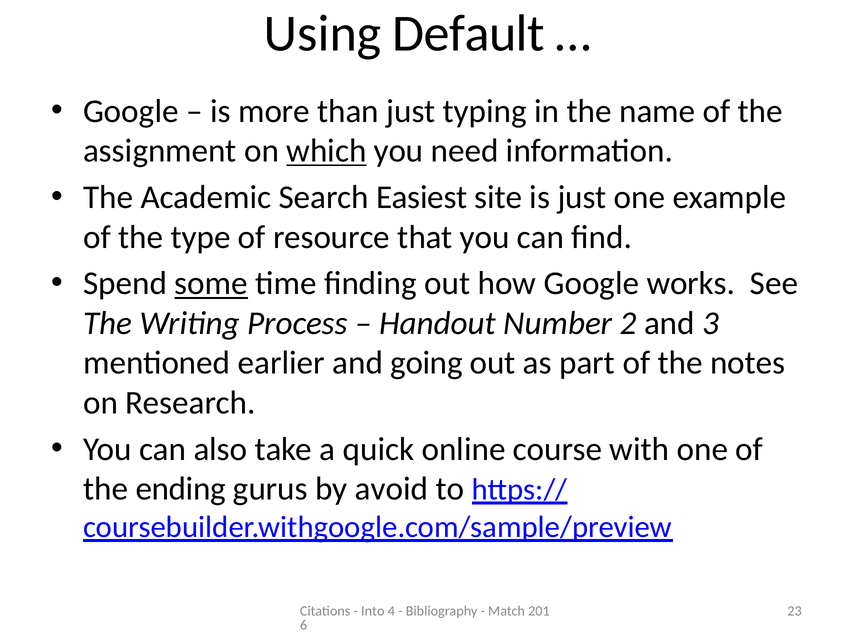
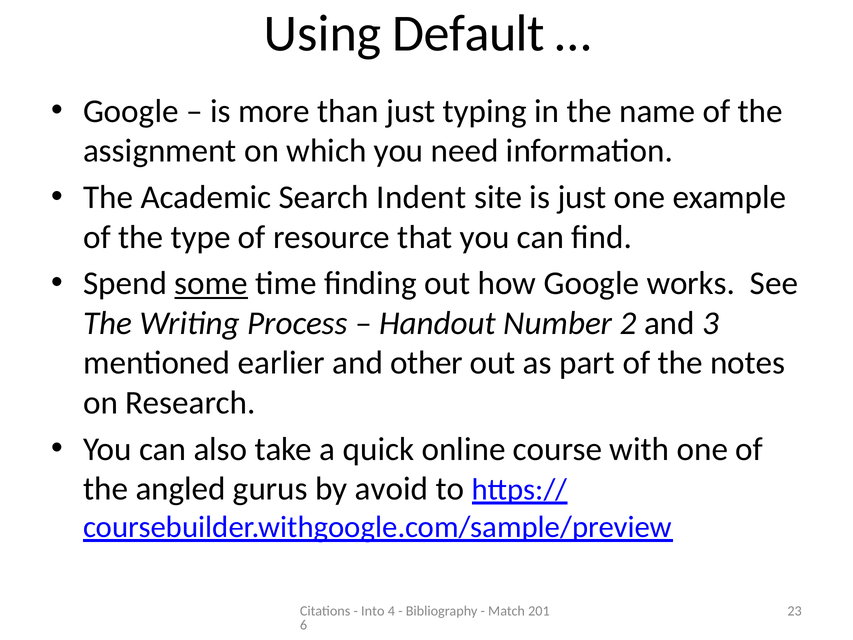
which underline: present -> none (326, 151)
Easiest: Easiest -> Indent (421, 197)
going: going -> other (426, 363)
ending: ending -> angled (181, 489)
